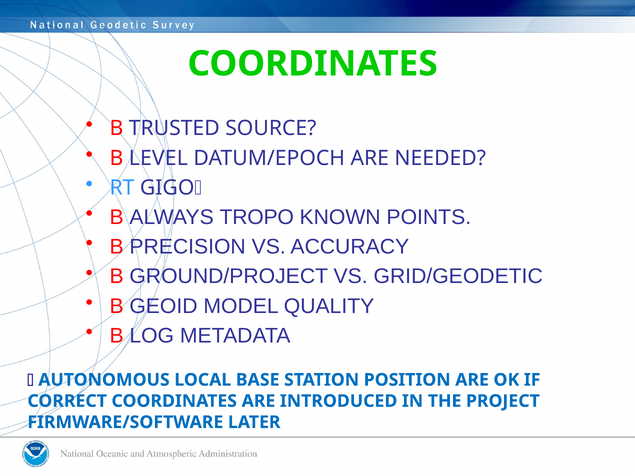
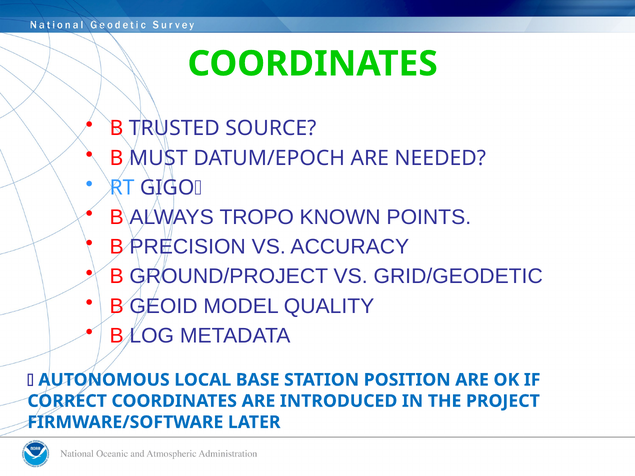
LEVEL: LEVEL -> MUST (158, 158)
